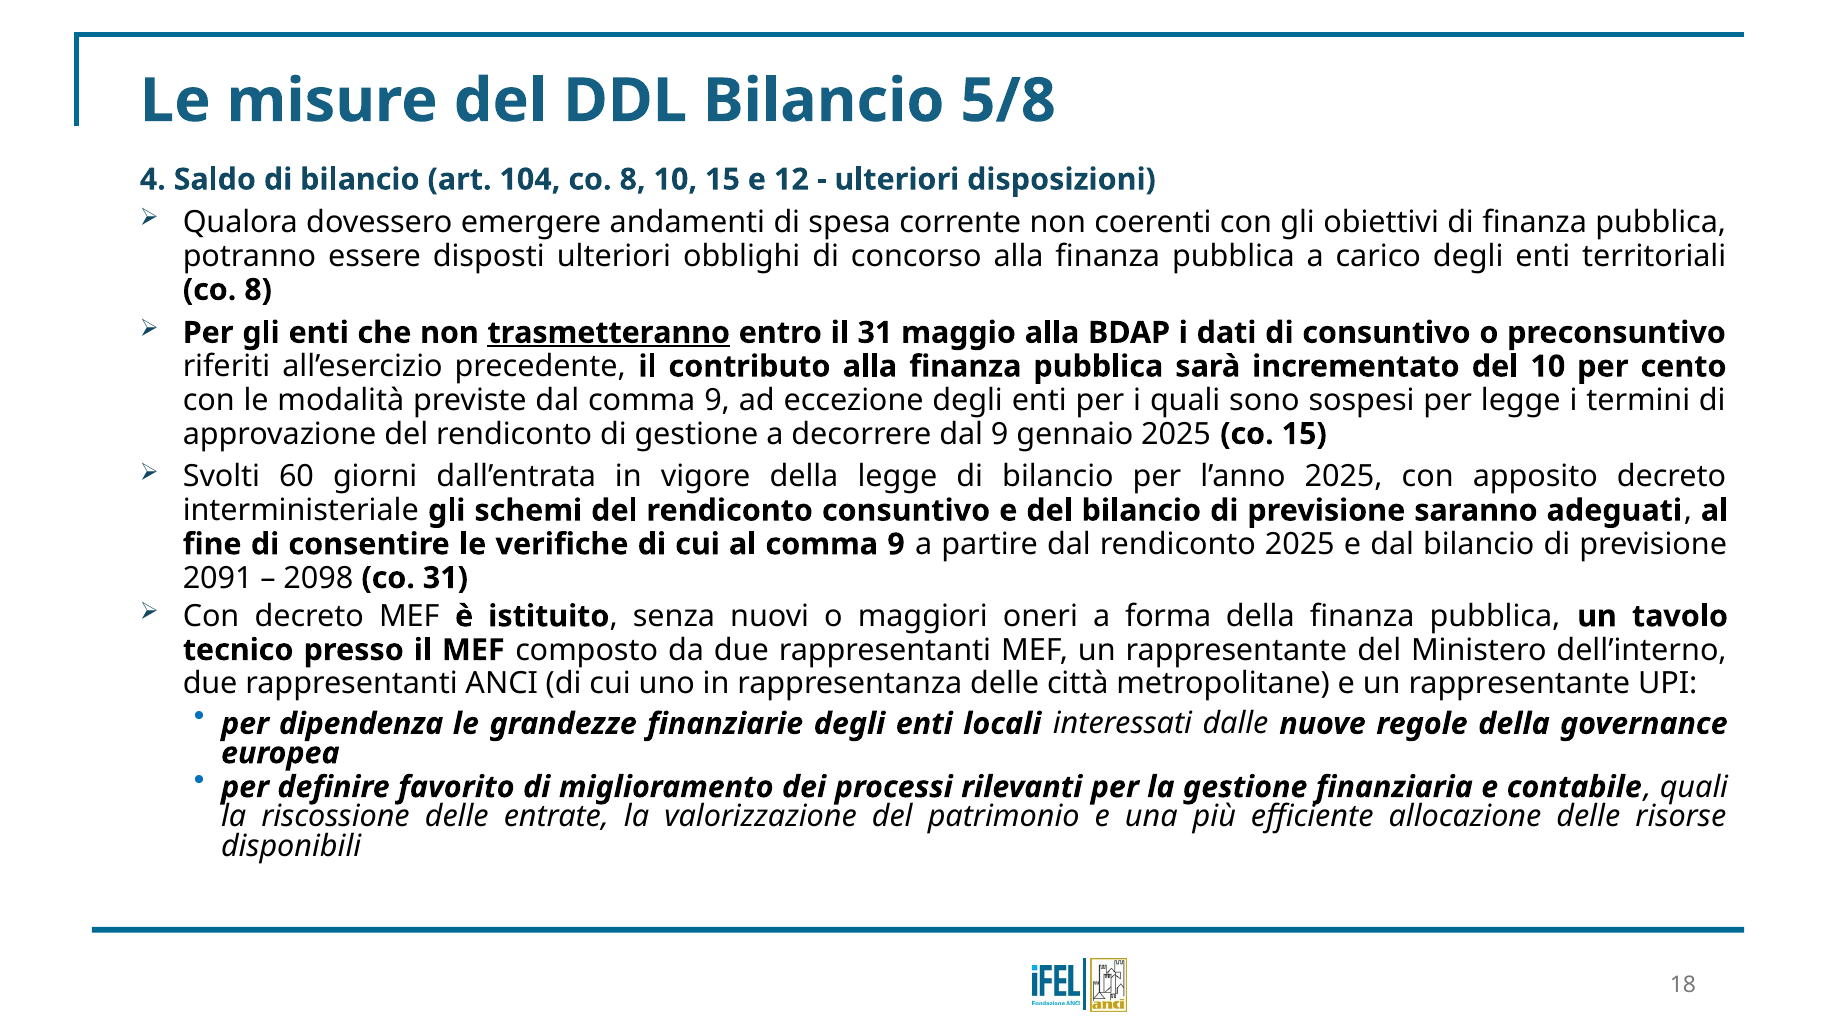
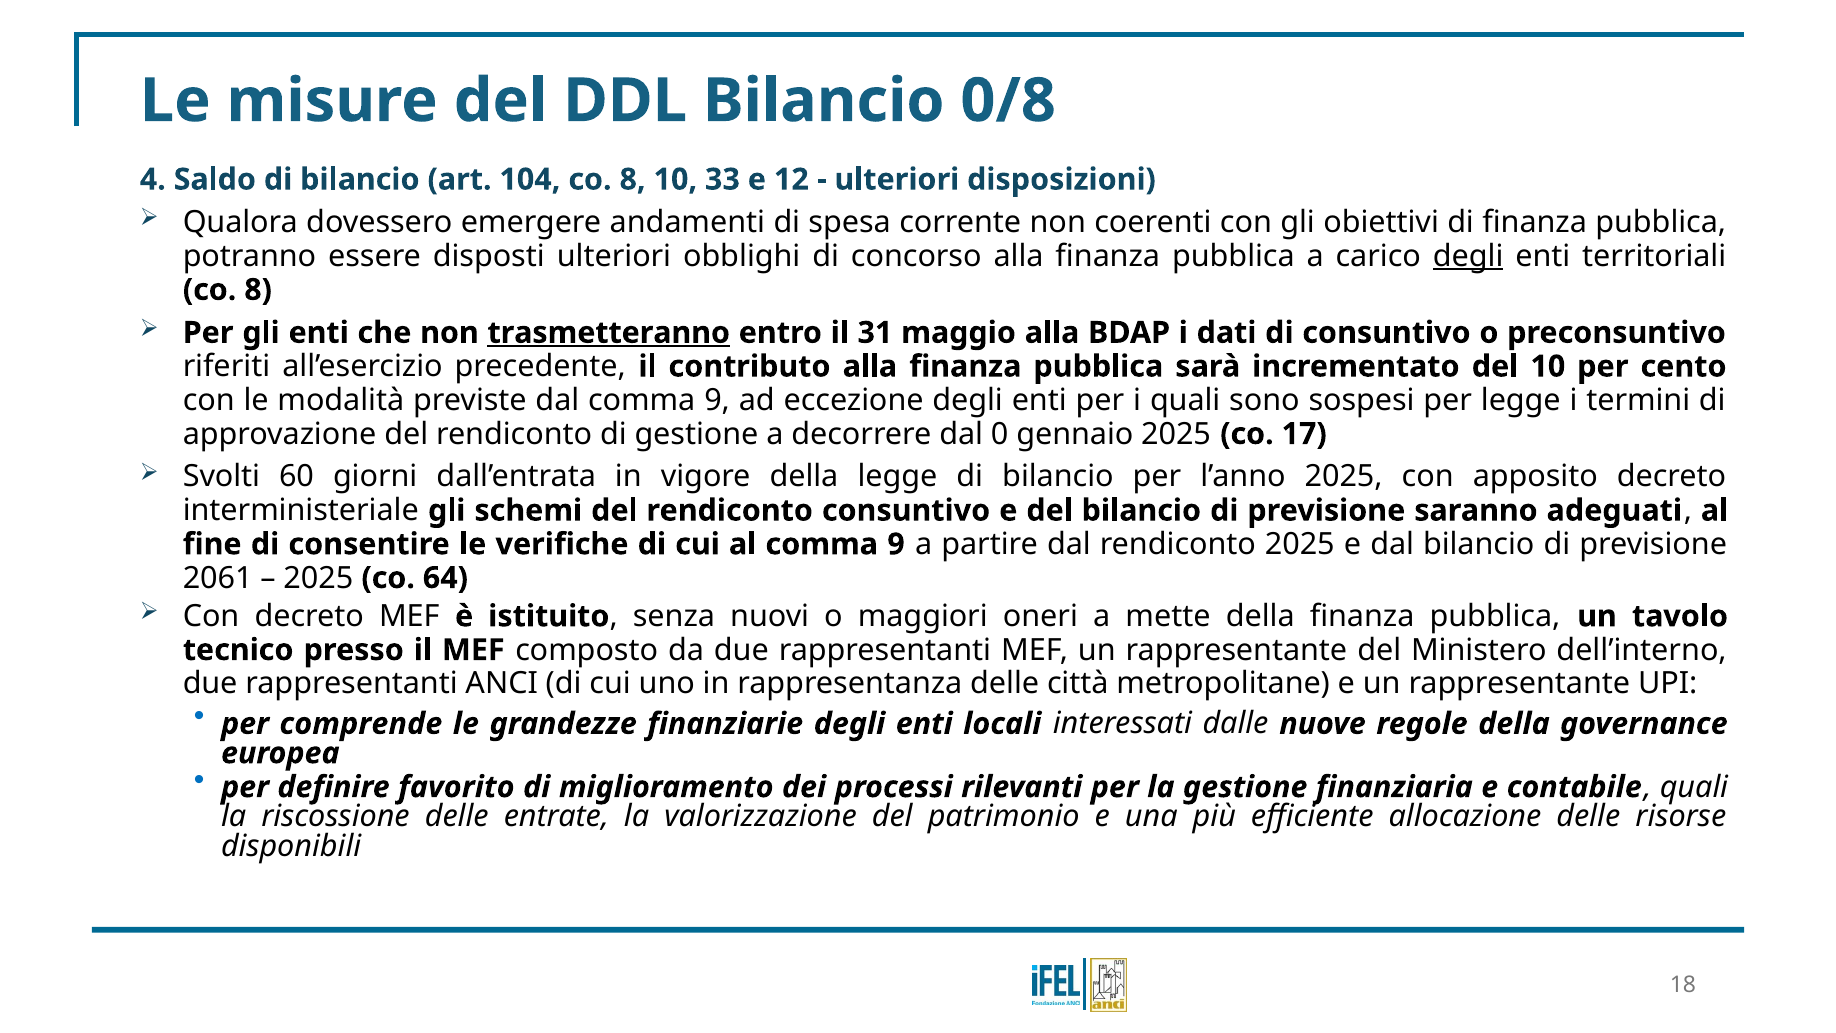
5/8: 5/8 -> 0/8 (1008, 101)
10 15: 15 -> 33 (722, 179)
degli underline: none -> present (1468, 256)
dal 9: 9 -> 0 (1000, 434)
co 15: 15 -> 17 (1304, 434)
2091: 2091 -> 2061 (218, 578)
2098: 2098 -> 2025 (318, 578)
co 31: 31 -> 64 (445, 578)
forma: forma -> mette (1168, 616)
dipendenza: dipendenza -> comprende (361, 724)
